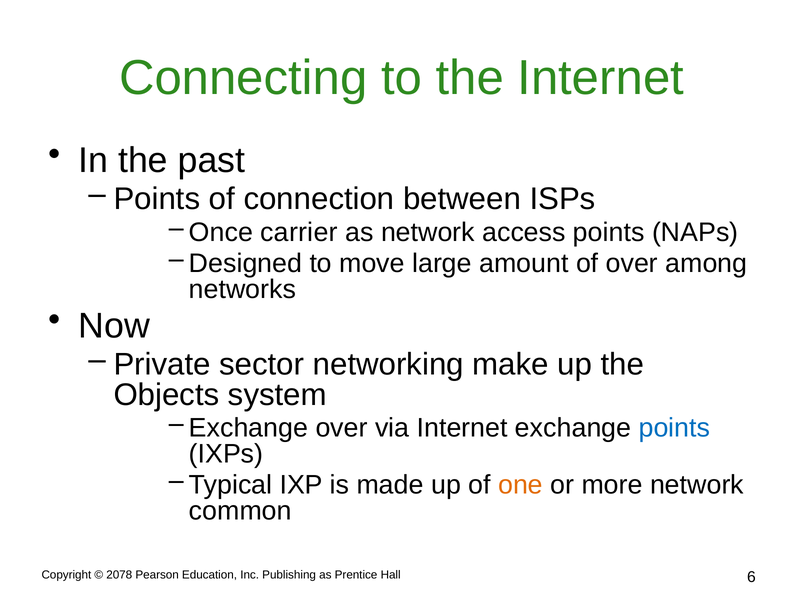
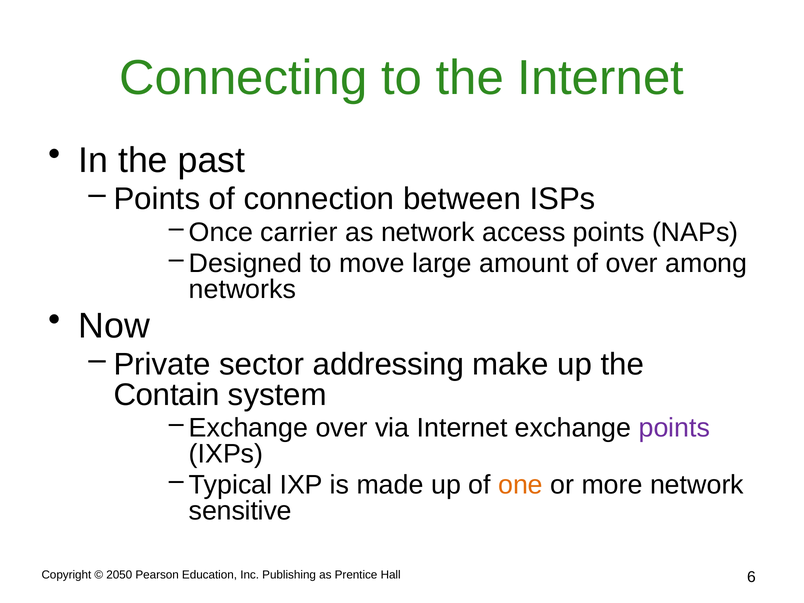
networking: networking -> addressing (388, 365)
Objects: Objects -> Contain (167, 395)
points colour: blue -> purple (674, 428)
common: common -> sensitive (240, 511)
2078: 2078 -> 2050 (119, 575)
